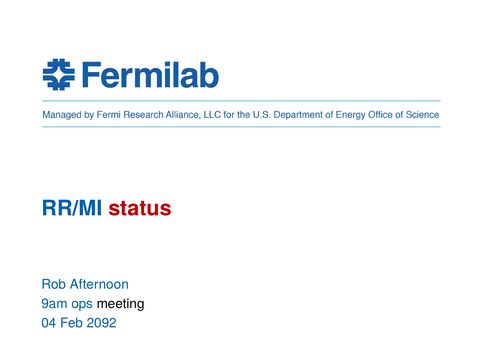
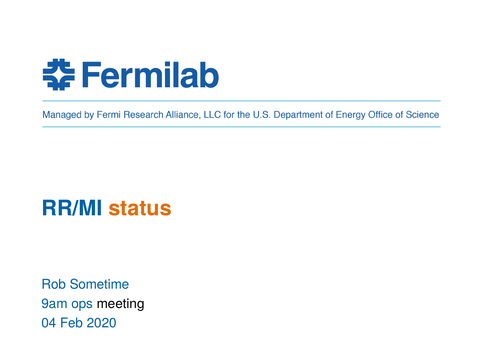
status colour: red -> orange (140, 208)
Afternoon: Afternoon -> Sometime (99, 285)
2092: 2092 -> 2020 (102, 323)
